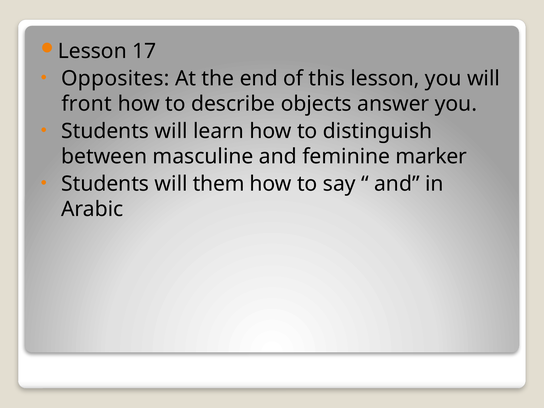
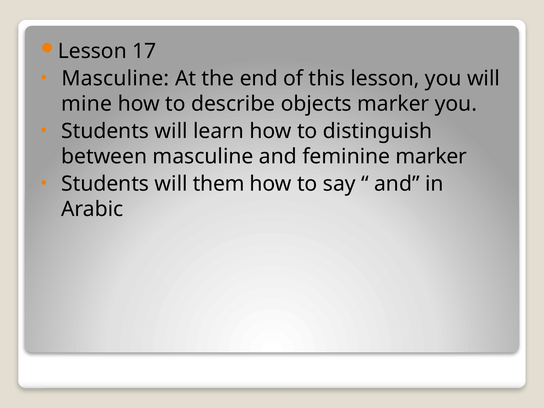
Opposites: Opposites -> Masculine (115, 78)
front: front -> mine (87, 104)
objects answer: answer -> marker (393, 104)
